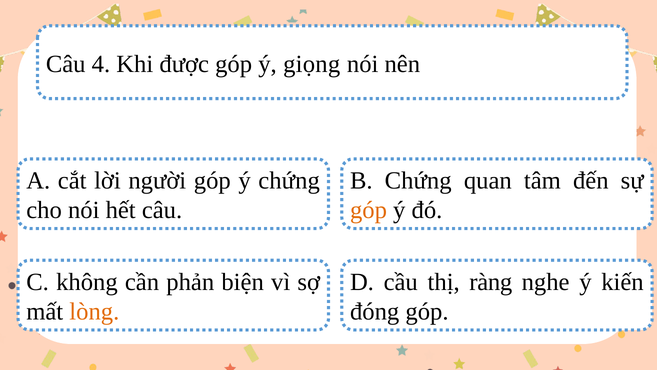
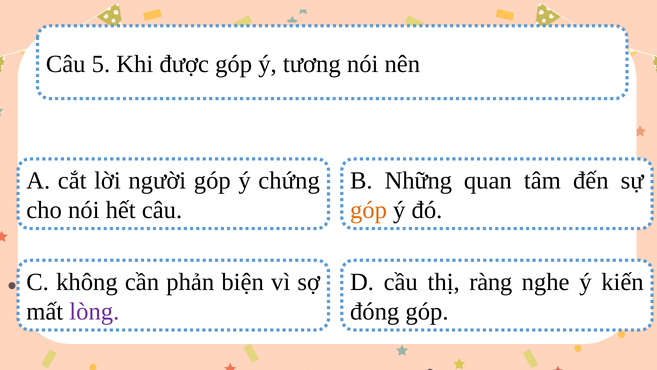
4: 4 -> 5 (101, 64)
giọng: giọng -> tương (312, 64)
B Chứng: Chứng -> Những (418, 180)
lòng colour: orange -> purple (94, 311)
